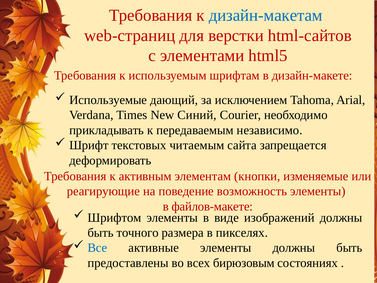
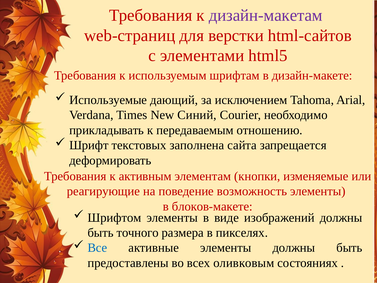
дизайн-макетам colour: blue -> purple (266, 15)
независимо: независимо -> отношению (270, 130)
читаемым: читаемым -> заполнена (197, 145)
файлов-макете: файлов-макете -> блоков-макете (212, 206)
бирюзовым: бирюзовым -> оливковым (244, 263)
